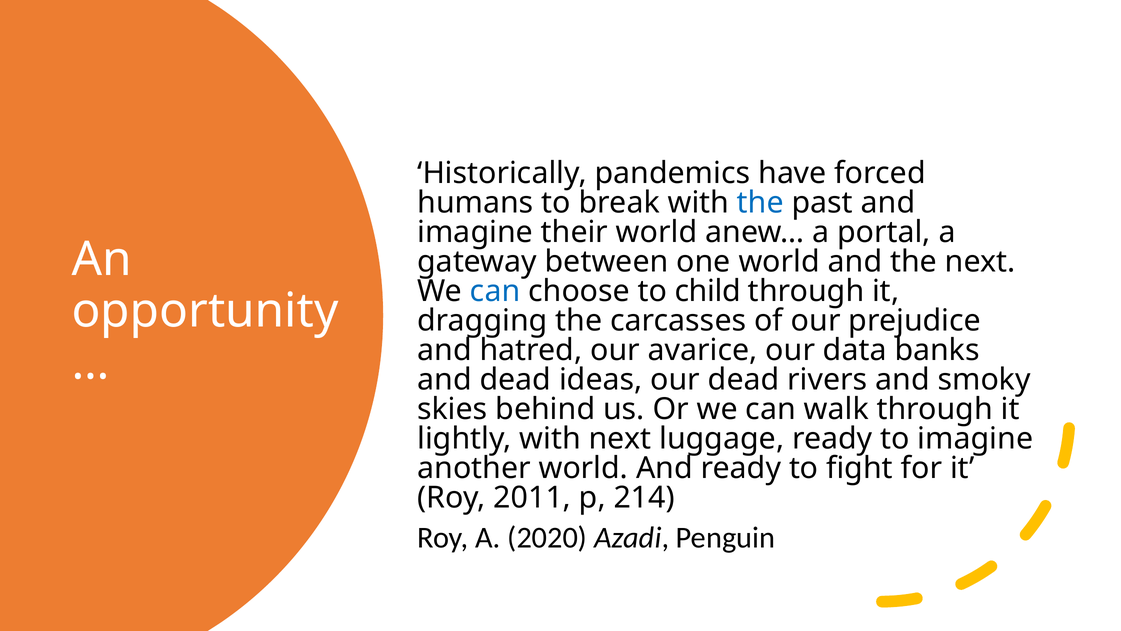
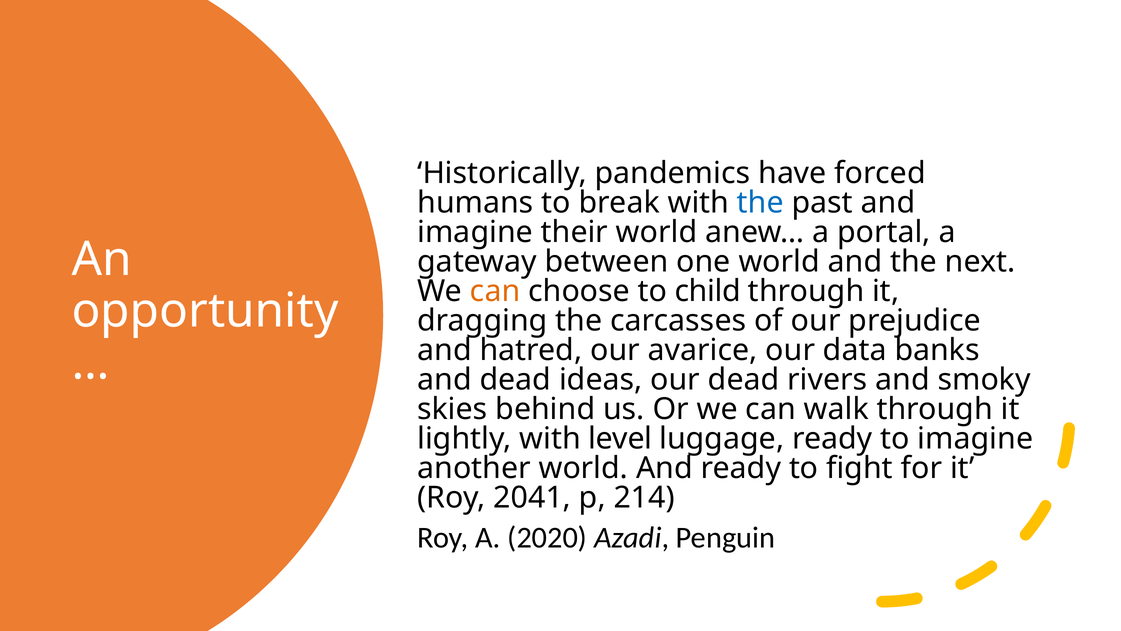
can colour: blue -> orange (495, 291)
with next: next -> level (620, 438)
2011: 2011 -> 2041 (532, 497)
